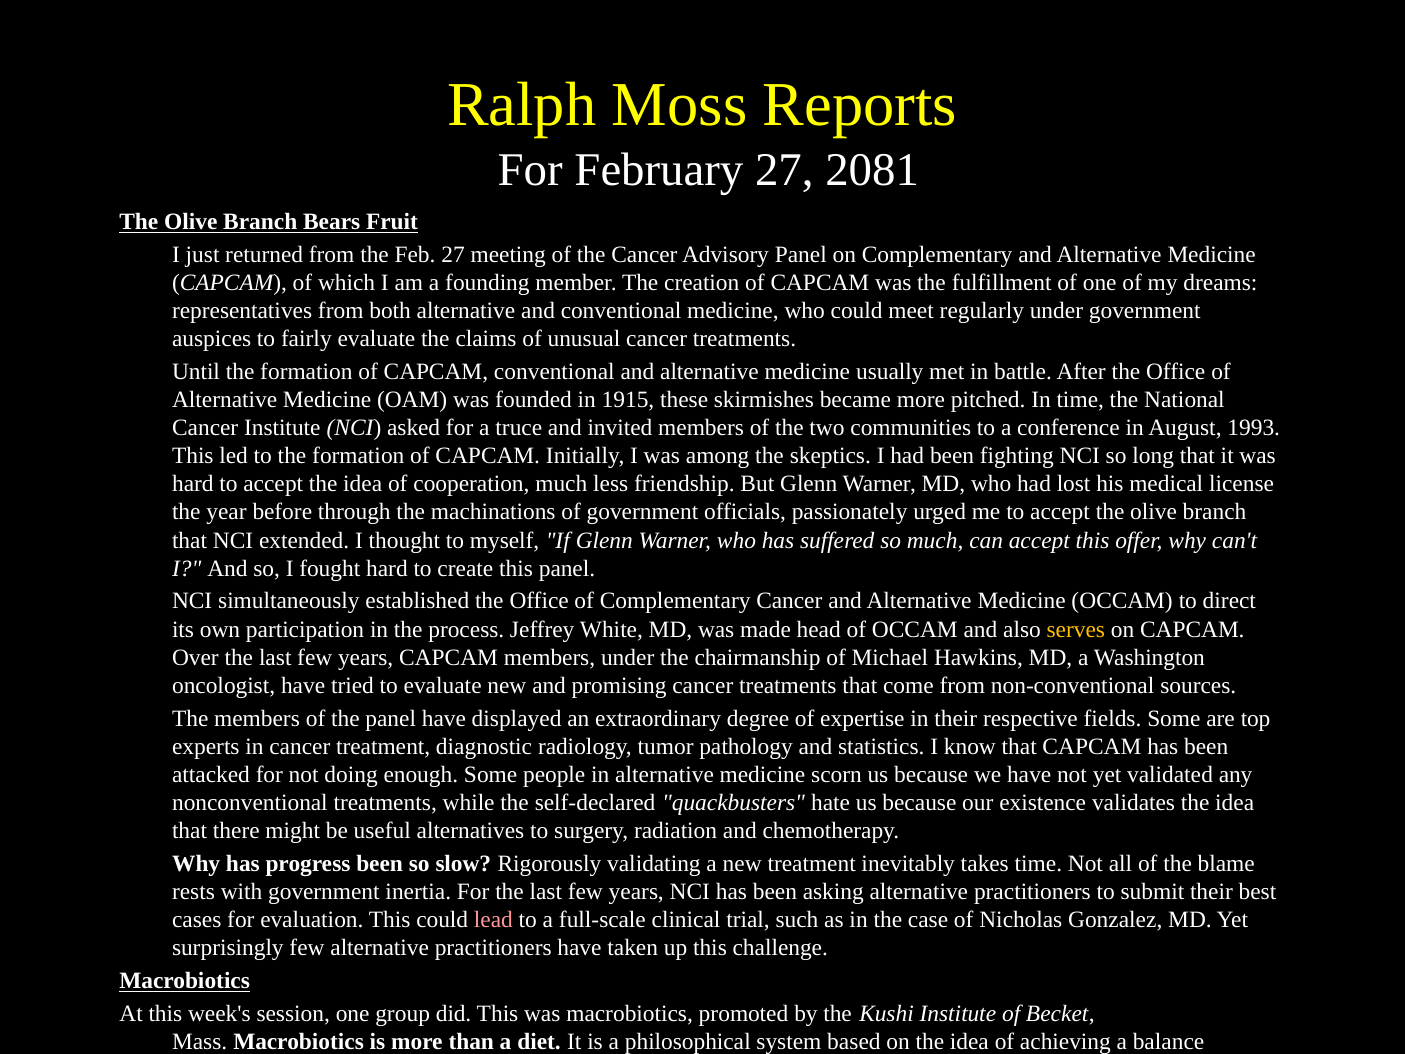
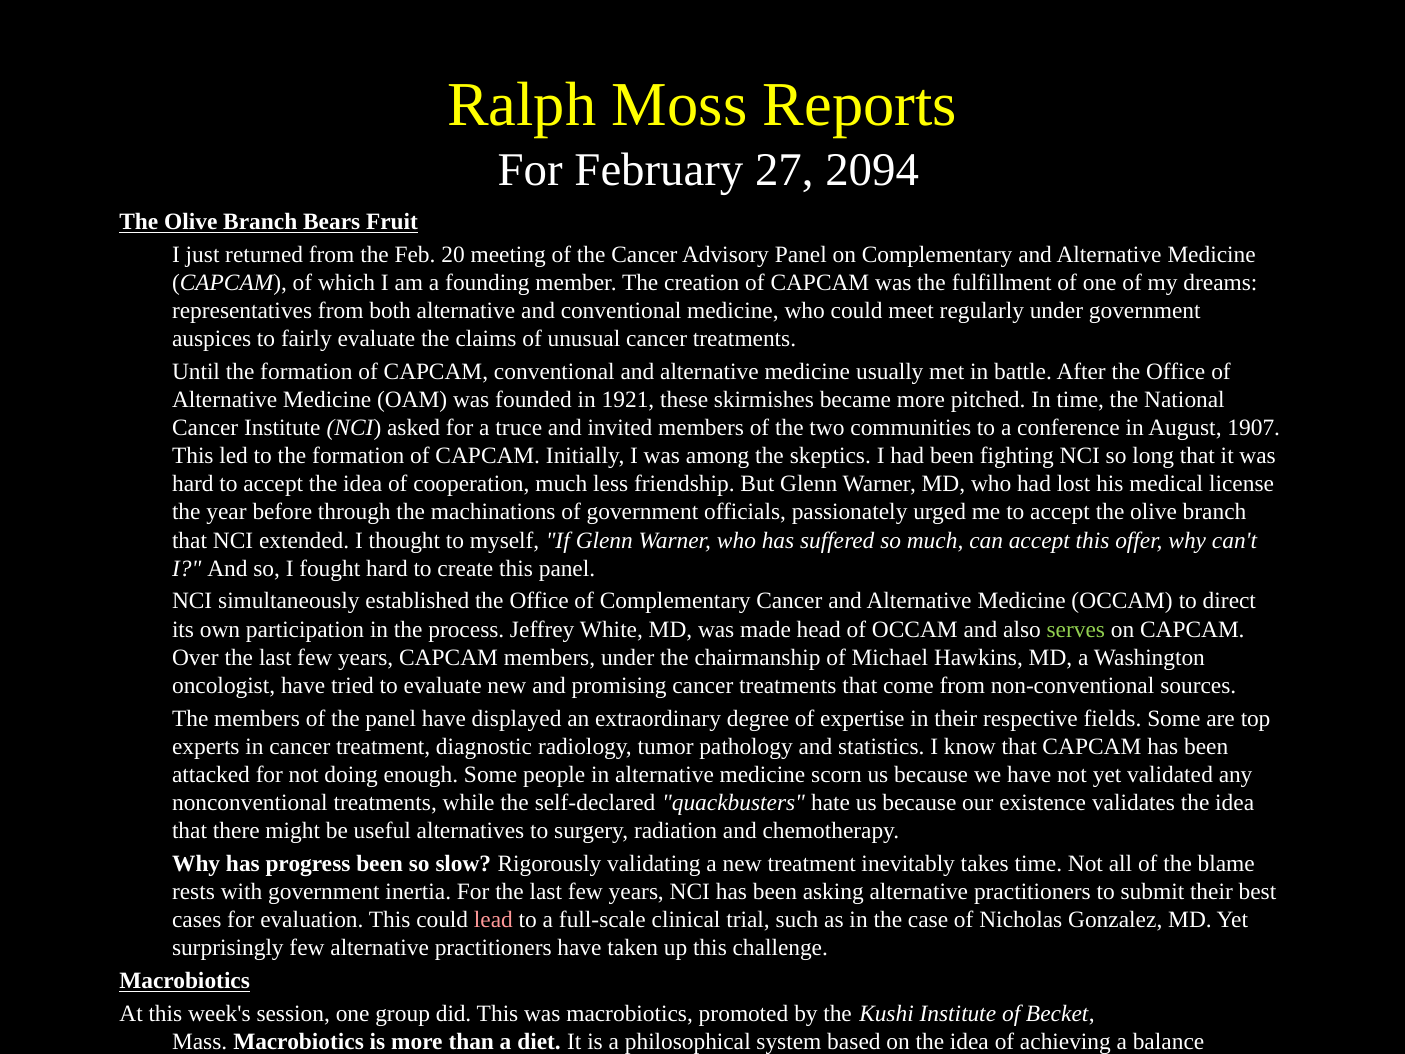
2081: 2081 -> 2094 (872, 170)
Feb 27: 27 -> 20 (453, 255)
1915: 1915 -> 1921 (628, 400)
1993: 1993 -> 1907 (1254, 428)
serves colour: yellow -> light green (1076, 629)
